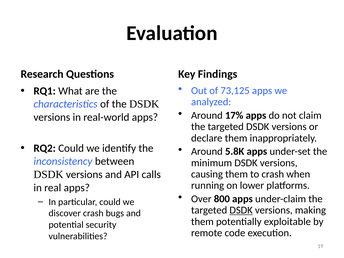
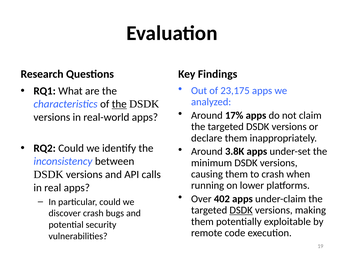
73,125: 73,125 -> 23,175 (235, 91)
the underline: none -> present (119, 104)
5.8K: 5.8K -> 3.8K (235, 151)
800: 800 -> 402 (222, 199)
